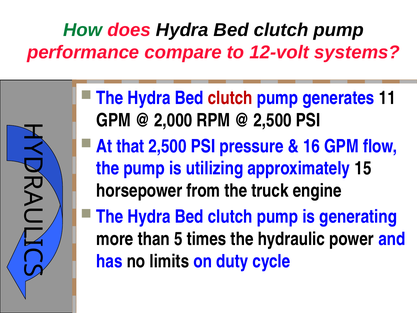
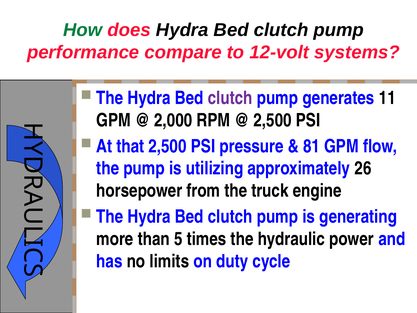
clutch colour: red -> purple (230, 98)
16: 16 -> 81 (311, 146)
15: 15 -> 26 (363, 168)
